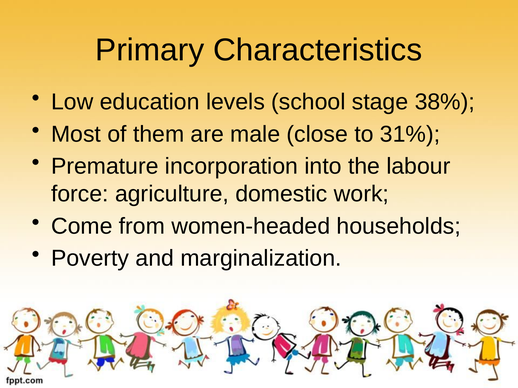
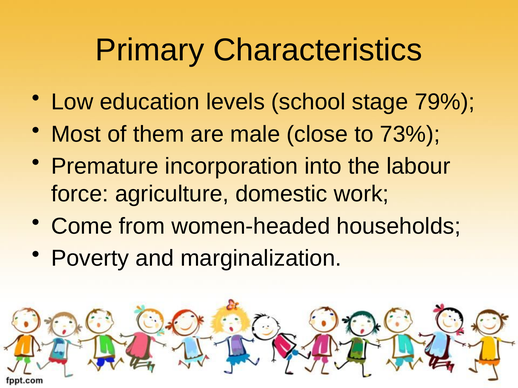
38%: 38% -> 79% (445, 102)
31%: 31% -> 73% (410, 134)
